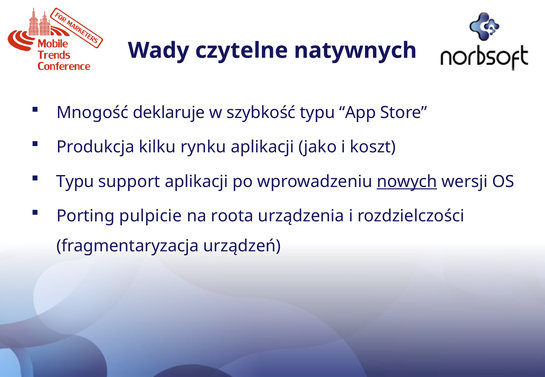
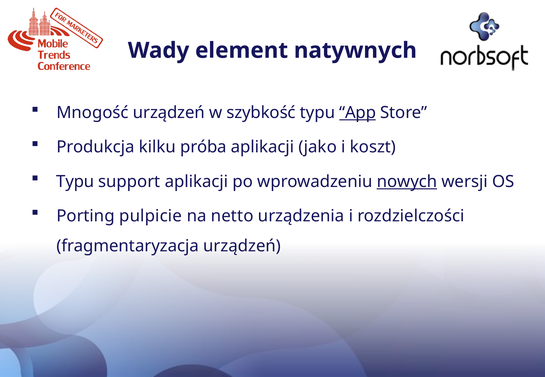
czytelne: czytelne -> element (242, 50)
Mnogość deklaruje: deklaruje -> urządzeń (169, 113)
App underline: none -> present (358, 113)
rynku: rynku -> próba (203, 147)
roota: roota -> netto (232, 216)
